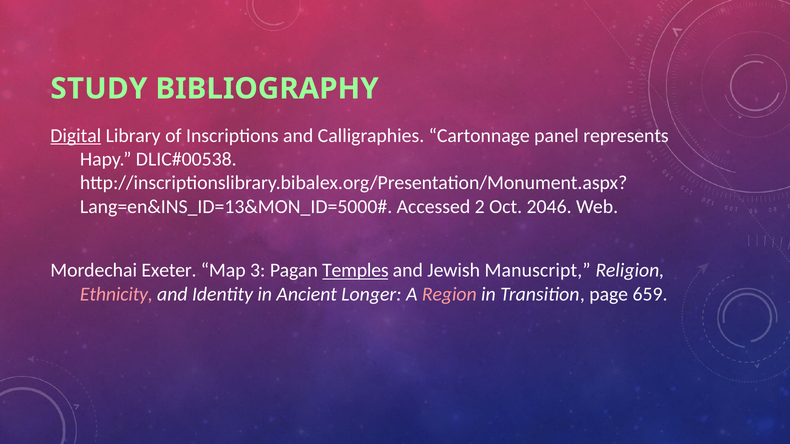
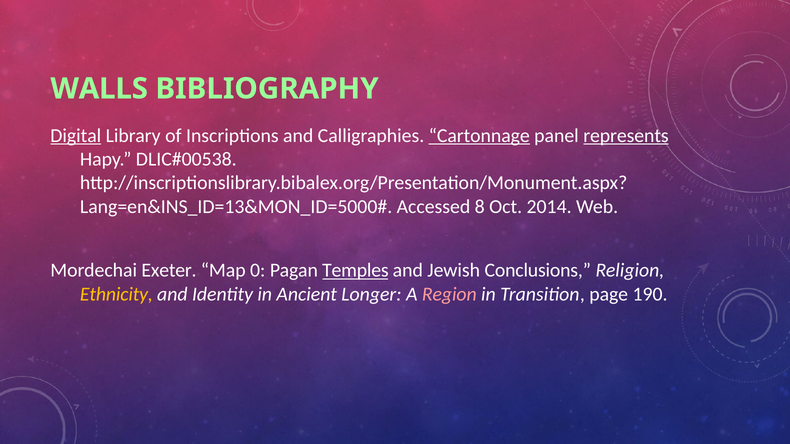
STUDY: STUDY -> WALLS (99, 89)
Cartonnage underline: none -> present (479, 136)
represents underline: none -> present (626, 136)
2: 2 -> 8 (480, 207)
2046: 2046 -> 2014 (549, 207)
3: 3 -> 0 (258, 271)
Manuscript: Manuscript -> Conclusions (538, 271)
Ethnicity colour: pink -> yellow (116, 294)
659: 659 -> 190 (650, 294)
